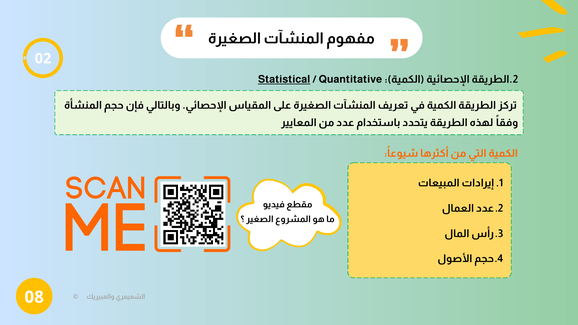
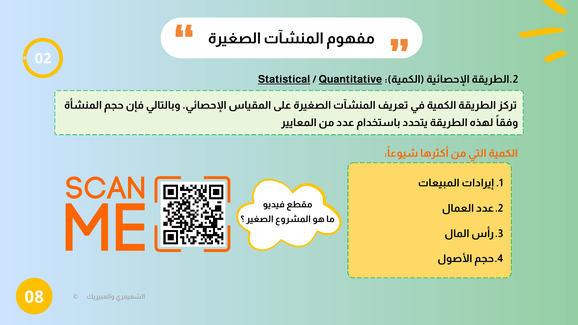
Quantitative underline: none -> present (350, 79)
